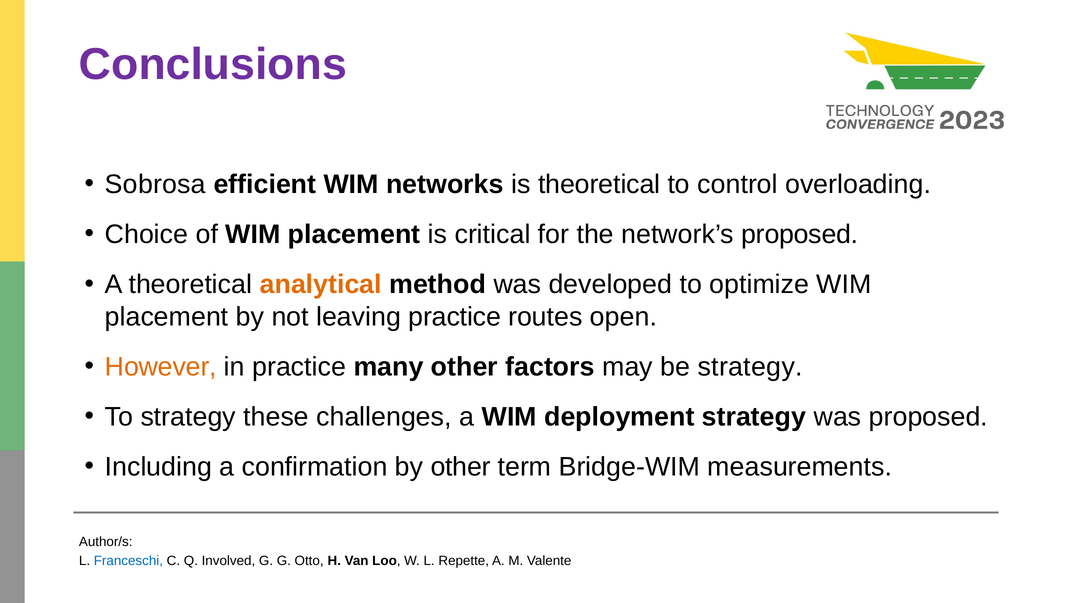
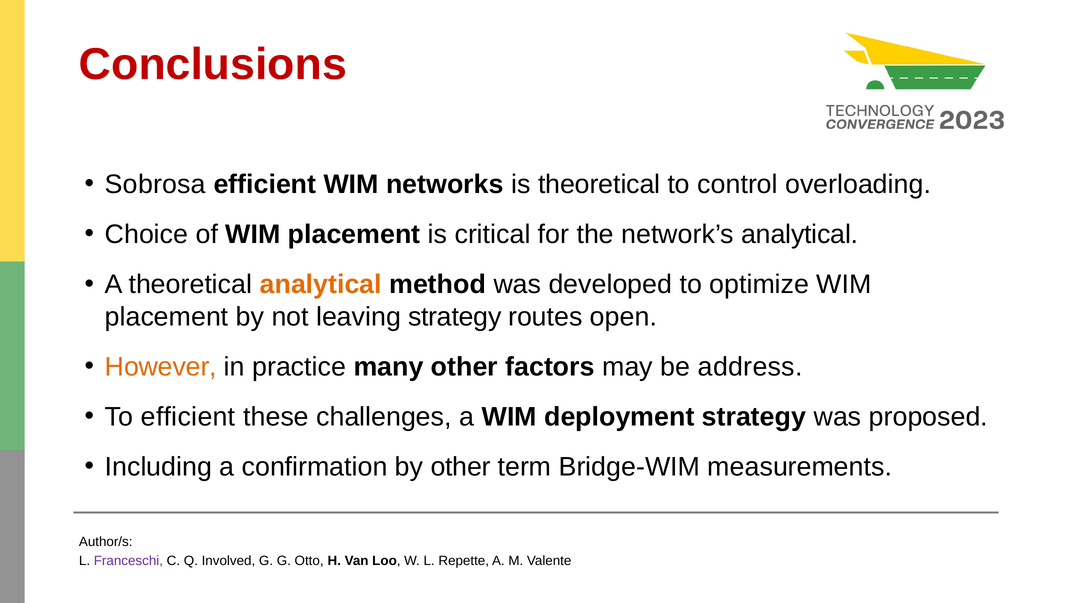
Conclusions colour: purple -> red (213, 65)
network’s proposed: proposed -> analytical (800, 235)
leaving practice: practice -> strategy (455, 317)
be strategy: strategy -> address (750, 367)
To strategy: strategy -> efficient (188, 417)
Franceschi colour: blue -> purple (128, 561)
